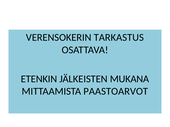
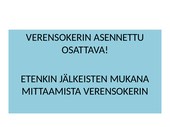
TARKASTUS: TARKASTUS -> ASENNETTU (119, 38)
MITTAAMISTA PAASTOARVOT: PAASTOARVOT -> VERENSOKERIN (116, 92)
